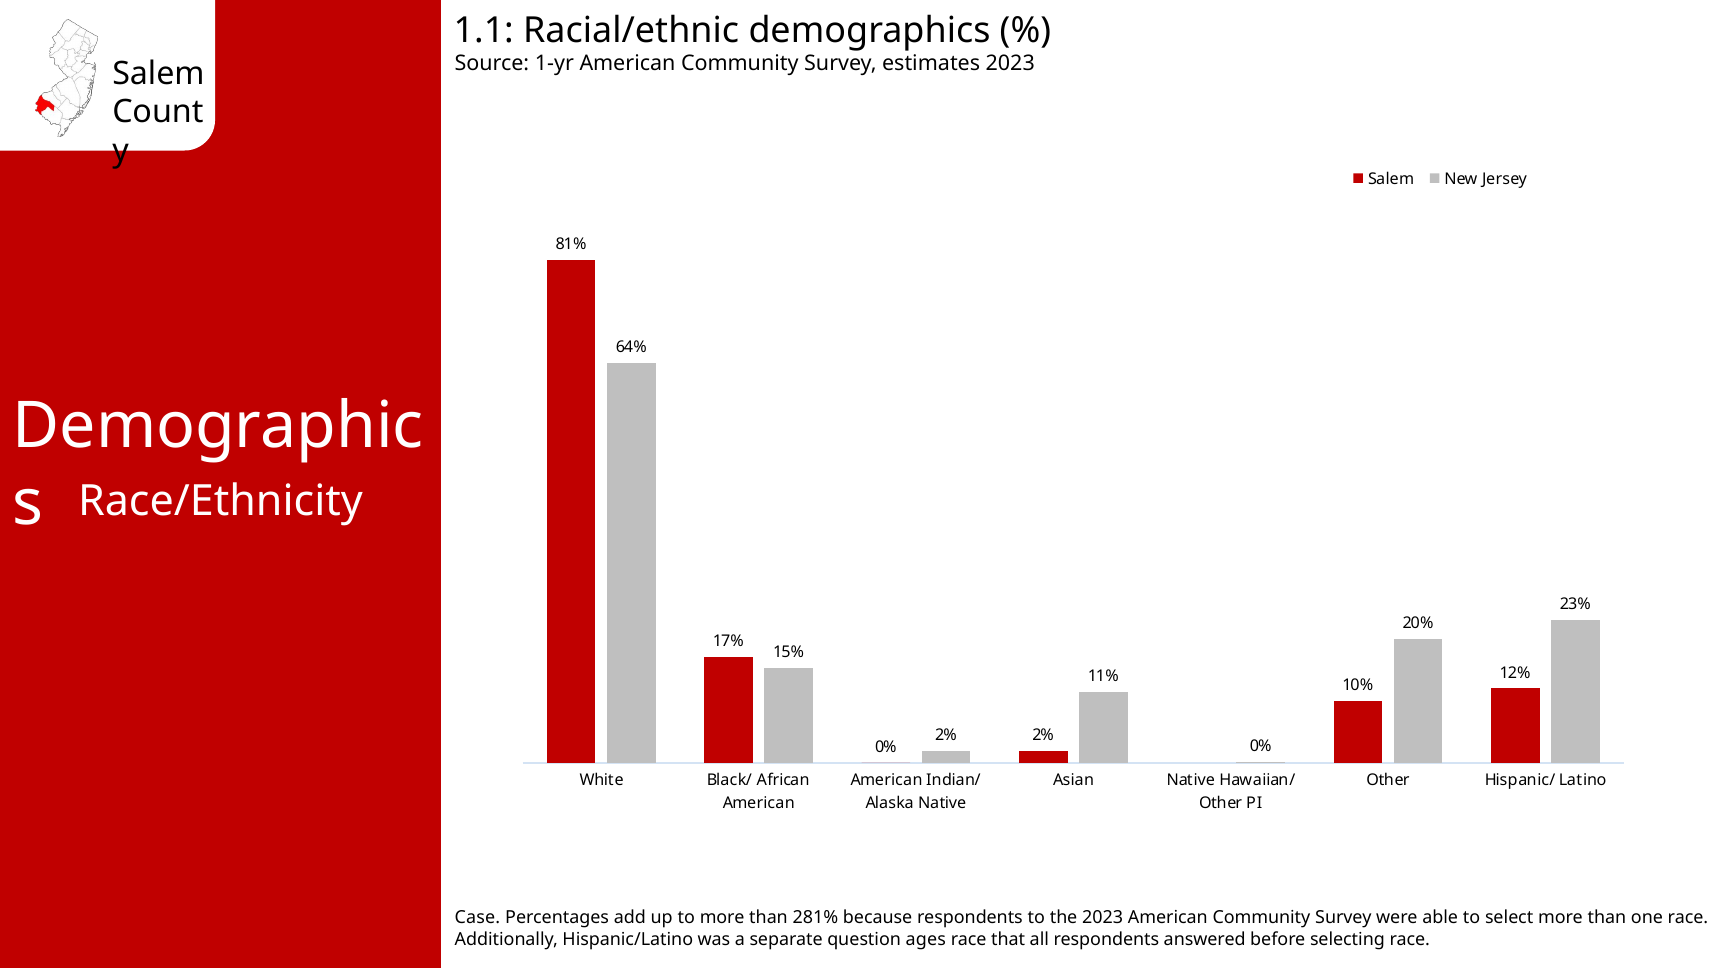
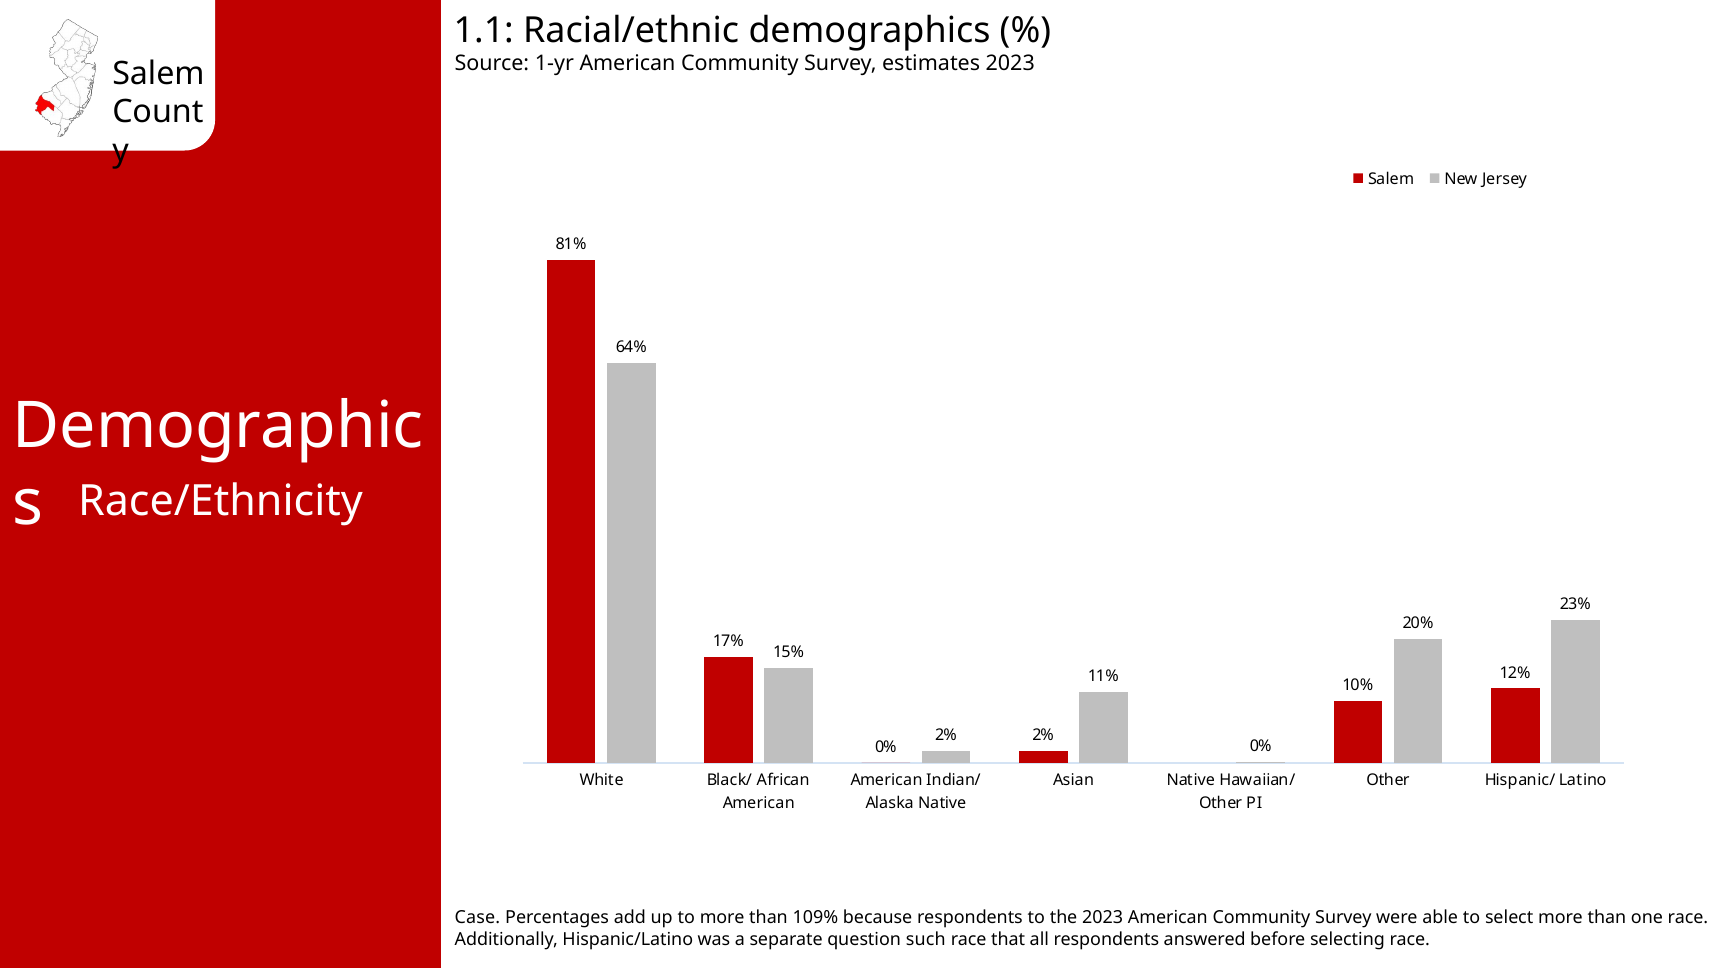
281%: 281% -> 109% (815, 918)
ages: ages -> such (926, 939)
